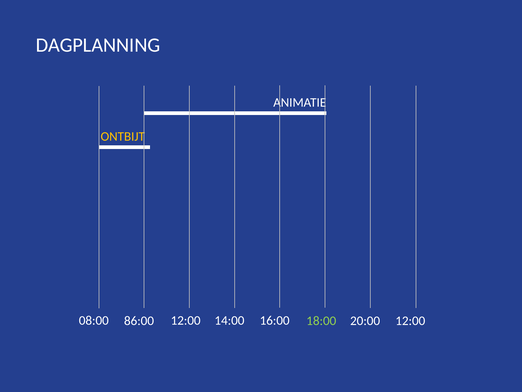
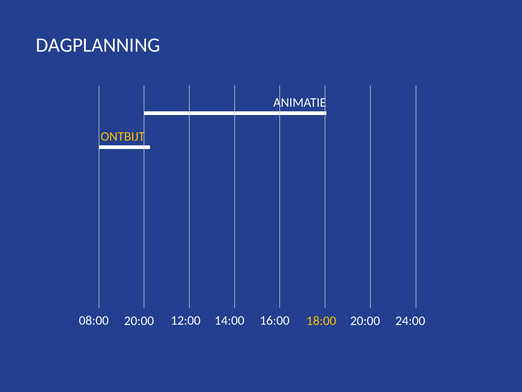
08:00 86:00: 86:00 -> 20:00 (139, 321)
18:00 colour: light green -> yellow (321, 321)
20:00 12:00: 12:00 -> 24:00 (410, 321)
